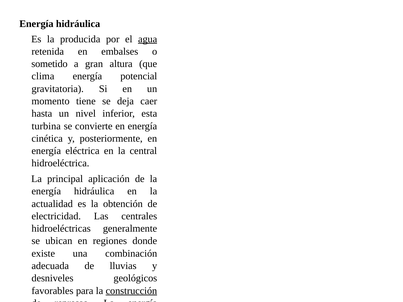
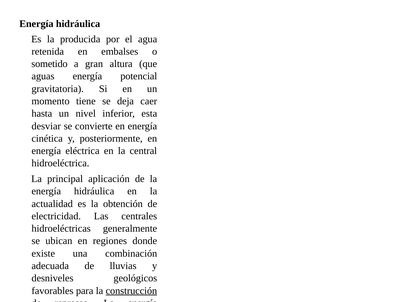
agua underline: present -> none (148, 39)
clima: clima -> aguas (43, 76)
turbina: turbina -> desviar (46, 126)
